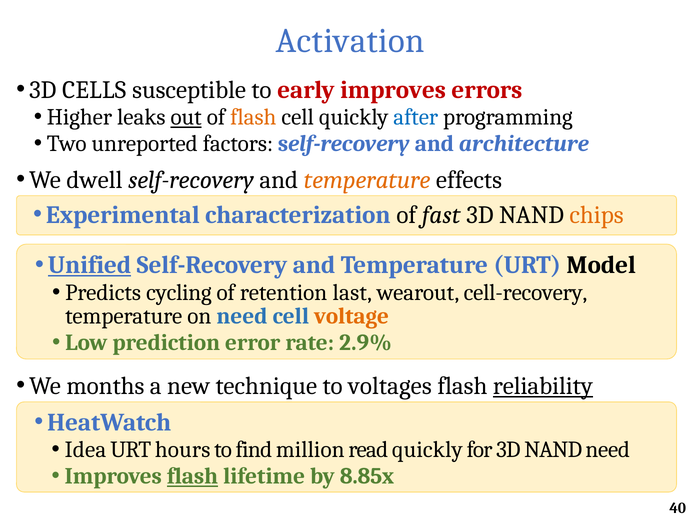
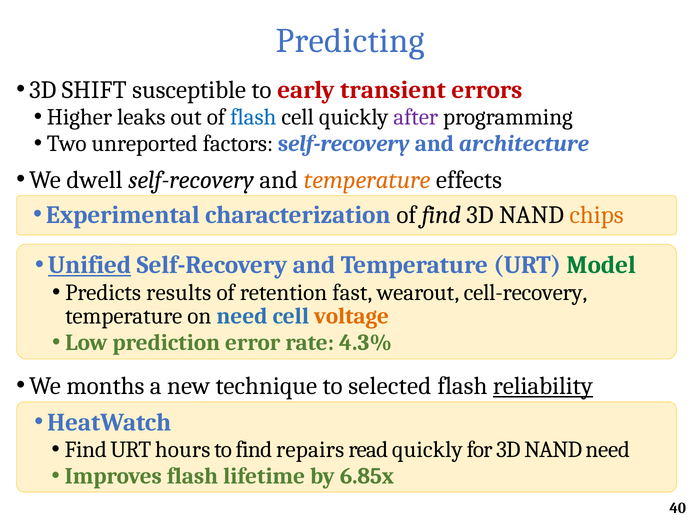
Activation: Activation -> Predicting (350, 41)
CELLS: CELLS -> SHIFT (94, 90)
early improves: improves -> transient (393, 90)
out underline: present -> none (186, 117)
flash colour: orange -> blue (253, 117)
after colour: blue -> purple (416, 117)
of fast: fast -> find (441, 215)
Model colour: black -> green (601, 265)
cycling: cycling -> results (179, 292)
last: last -> fast (352, 292)
2.9%: 2.9% -> 4.3% (366, 342)
voltages: voltages -> selected (390, 386)
Idea: Idea -> Find (86, 449)
million: million -> repairs (310, 449)
flash underline: present -> none (193, 476)
8.85x: 8.85x -> 6.85x (367, 476)
